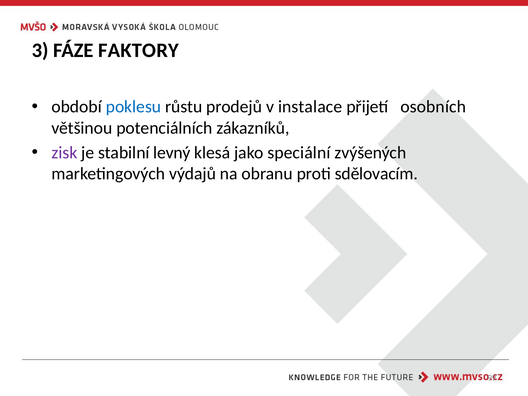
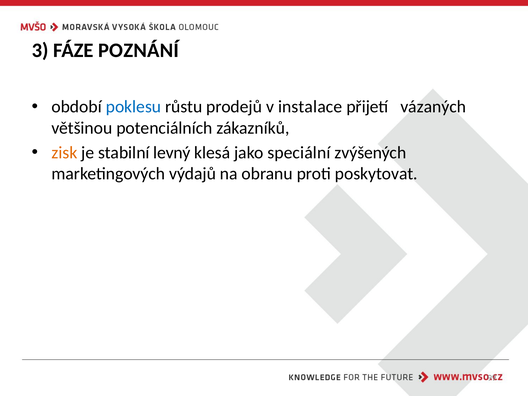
FAKTORY: FAKTORY -> POZNÁNÍ (139, 50)
osobních: osobních -> vázaných (433, 107)
zisk colour: purple -> orange (64, 153)
sdělovacím: sdělovacím -> poskytovat (376, 174)
